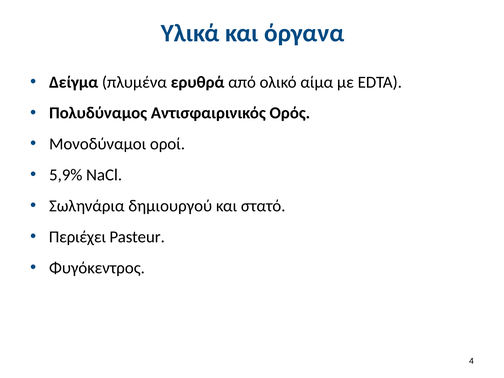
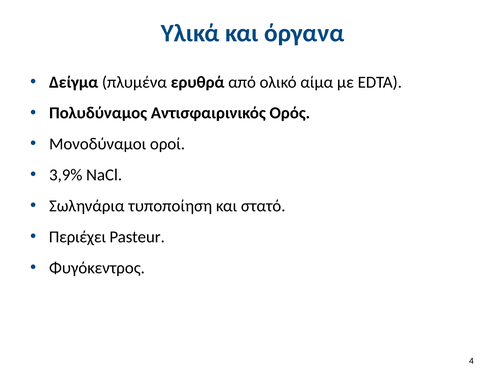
5,9%: 5,9% -> 3,9% (66, 175)
δημιουργού: δημιουργού -> τυποποίηση (170, 206)
